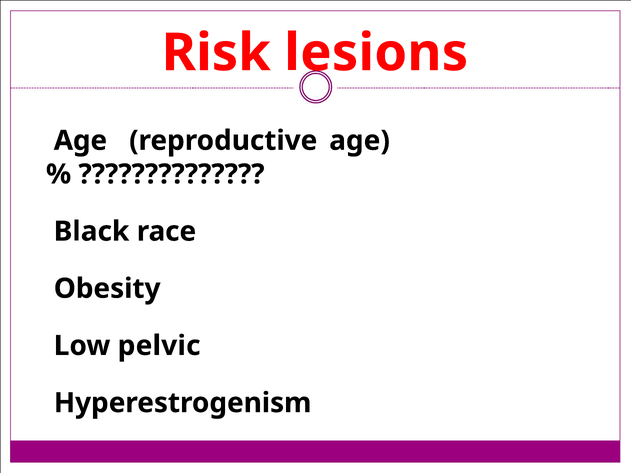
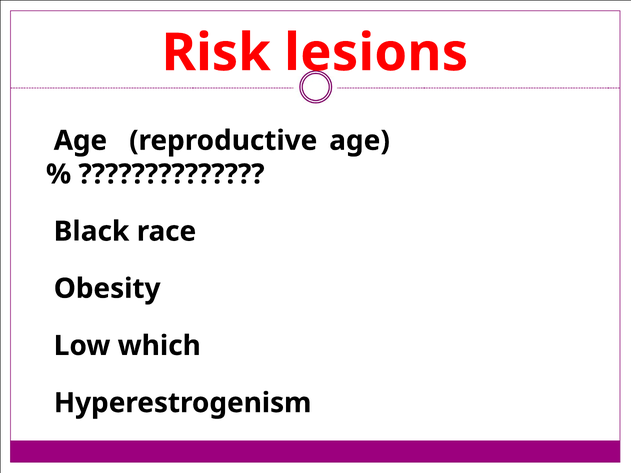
pelvic: pelvic -> which (159, 346)
